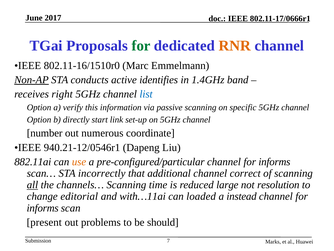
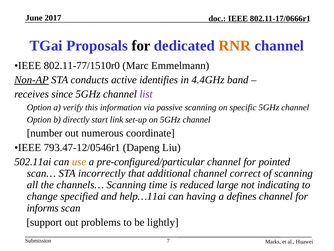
for colour: green -> black (141, 46)
802.11-16/1510r0: 802.11-16/1510r0 -> 802.11-77/1510r0 (82, 65)
1.4GHz: 1.4GHz -> 4.4GHz (208, 80)
right: right -> since (62, 94)
list colour: blue -> purple (146, 94)
940.21-12/0546r1: 940.21-12/0546r1 -> 793.47-12/0546r1 (82, 147)
882.11ai: 882.11ai -> 502.11ai (33, 162)
informs: informs -> pointed (274, 162)
all underline: present -> none (32, 185)
resolution: resolution -> indicating (278, 185)
editorial: editorial -> specified (79, 196)
with…11ai: with…11ai -> help…11ai (143, 196)
loaded: loaded -> having (201, 196)
instead: instead -> defines (242, 196)
present: present -> support (44, 222)
should: should -> lightly (163, 222)
